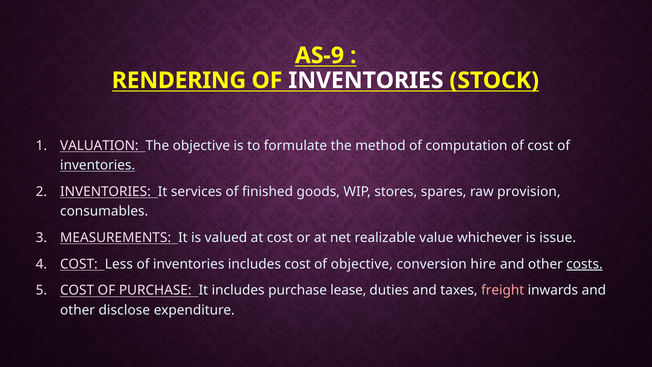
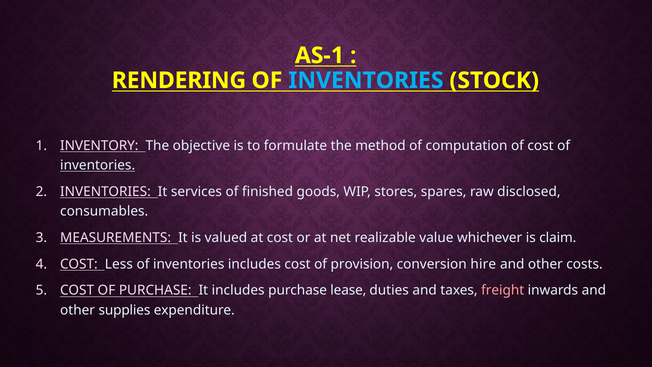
AS-9: AS-9 -> AS-1 (319, 55)
INVENTORIES colour: white -> light blue (366, 80)
VALUATION: VALUATION -> INVENTORY (99, 146)
provision: provision -> disclosed (529, 192)
issue: issue -> claim (558, 238)
of objective: objective -> provision (362, 264)
costs underline: present -> none (585, 264)
disclose: disclose -> supplies (124, 310)
